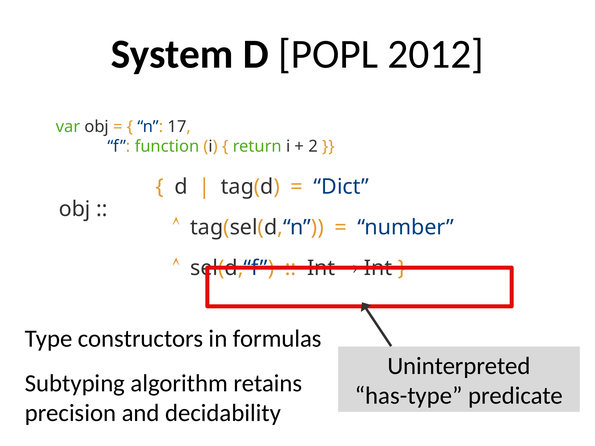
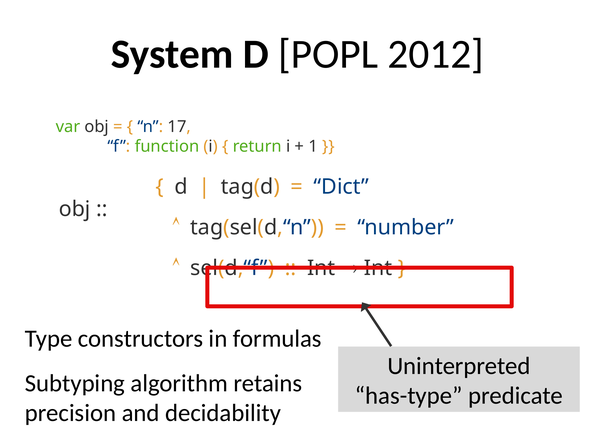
2: 2 -> 1 (313, 147)
